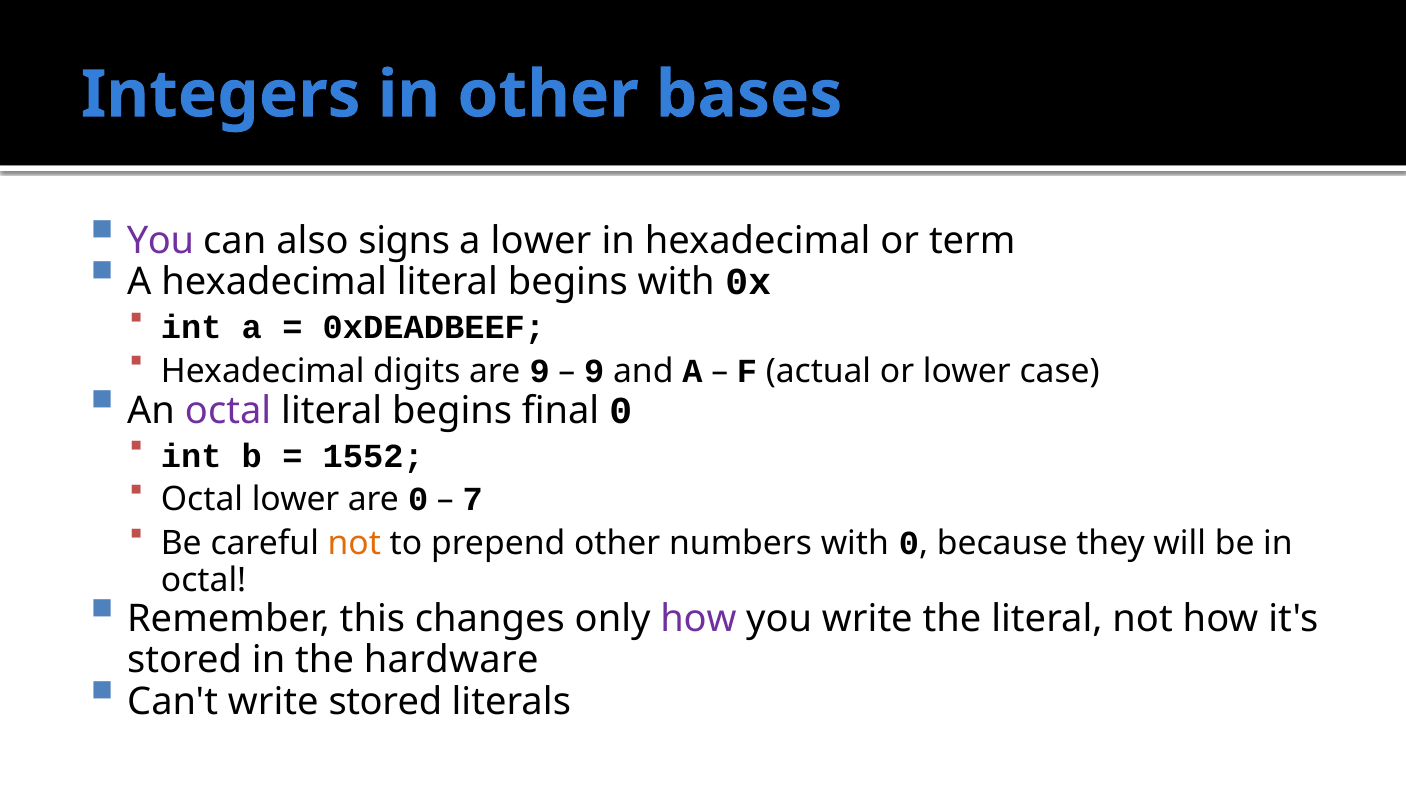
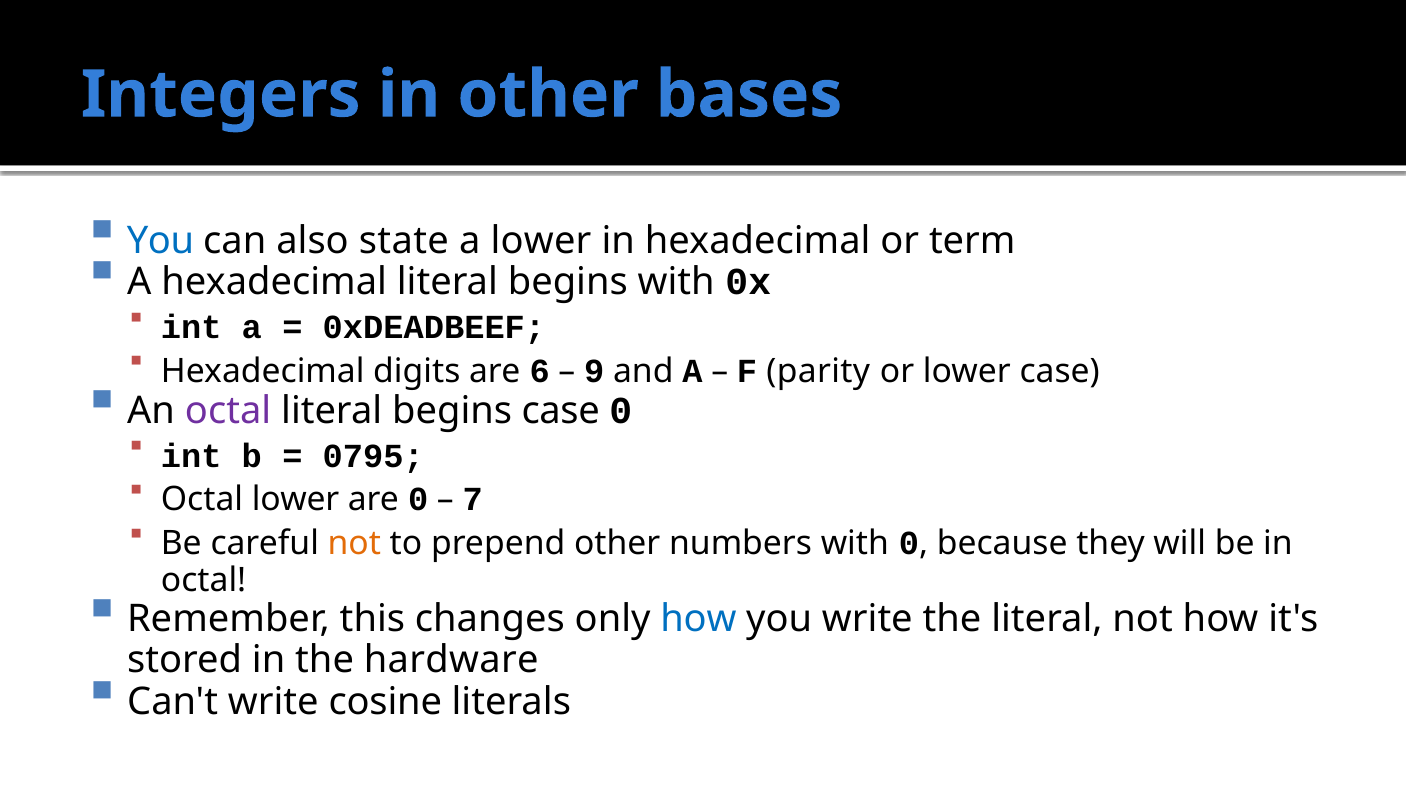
You colour: purple -> blue (160, 241)
signs: signs -> state (404, 241)
are 9: 9 -> 6 (540, 371)
actual: actual -> parity (818, 371)
begins final: final -> case (561, 410)
1552: 1552 -> 0795 (373, 456)
how colour: purple -> blue (698, 619)
write stored: stored -> cosine (385, 701)
